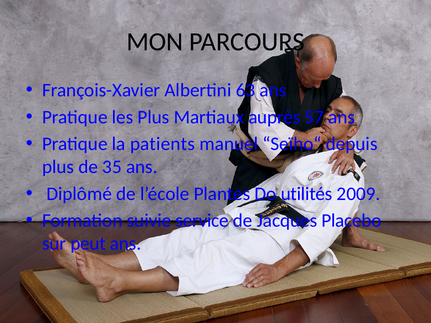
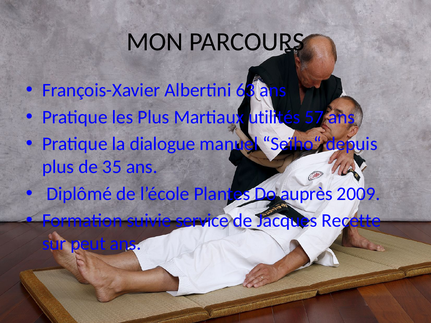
auprès: auprès -> utilités (274, 117)
patients: patients -> dialogue (163, 144)
utilités: utilités -> auprès (307, 194)
Placebo: Placebo -> Recette (351, 221)
